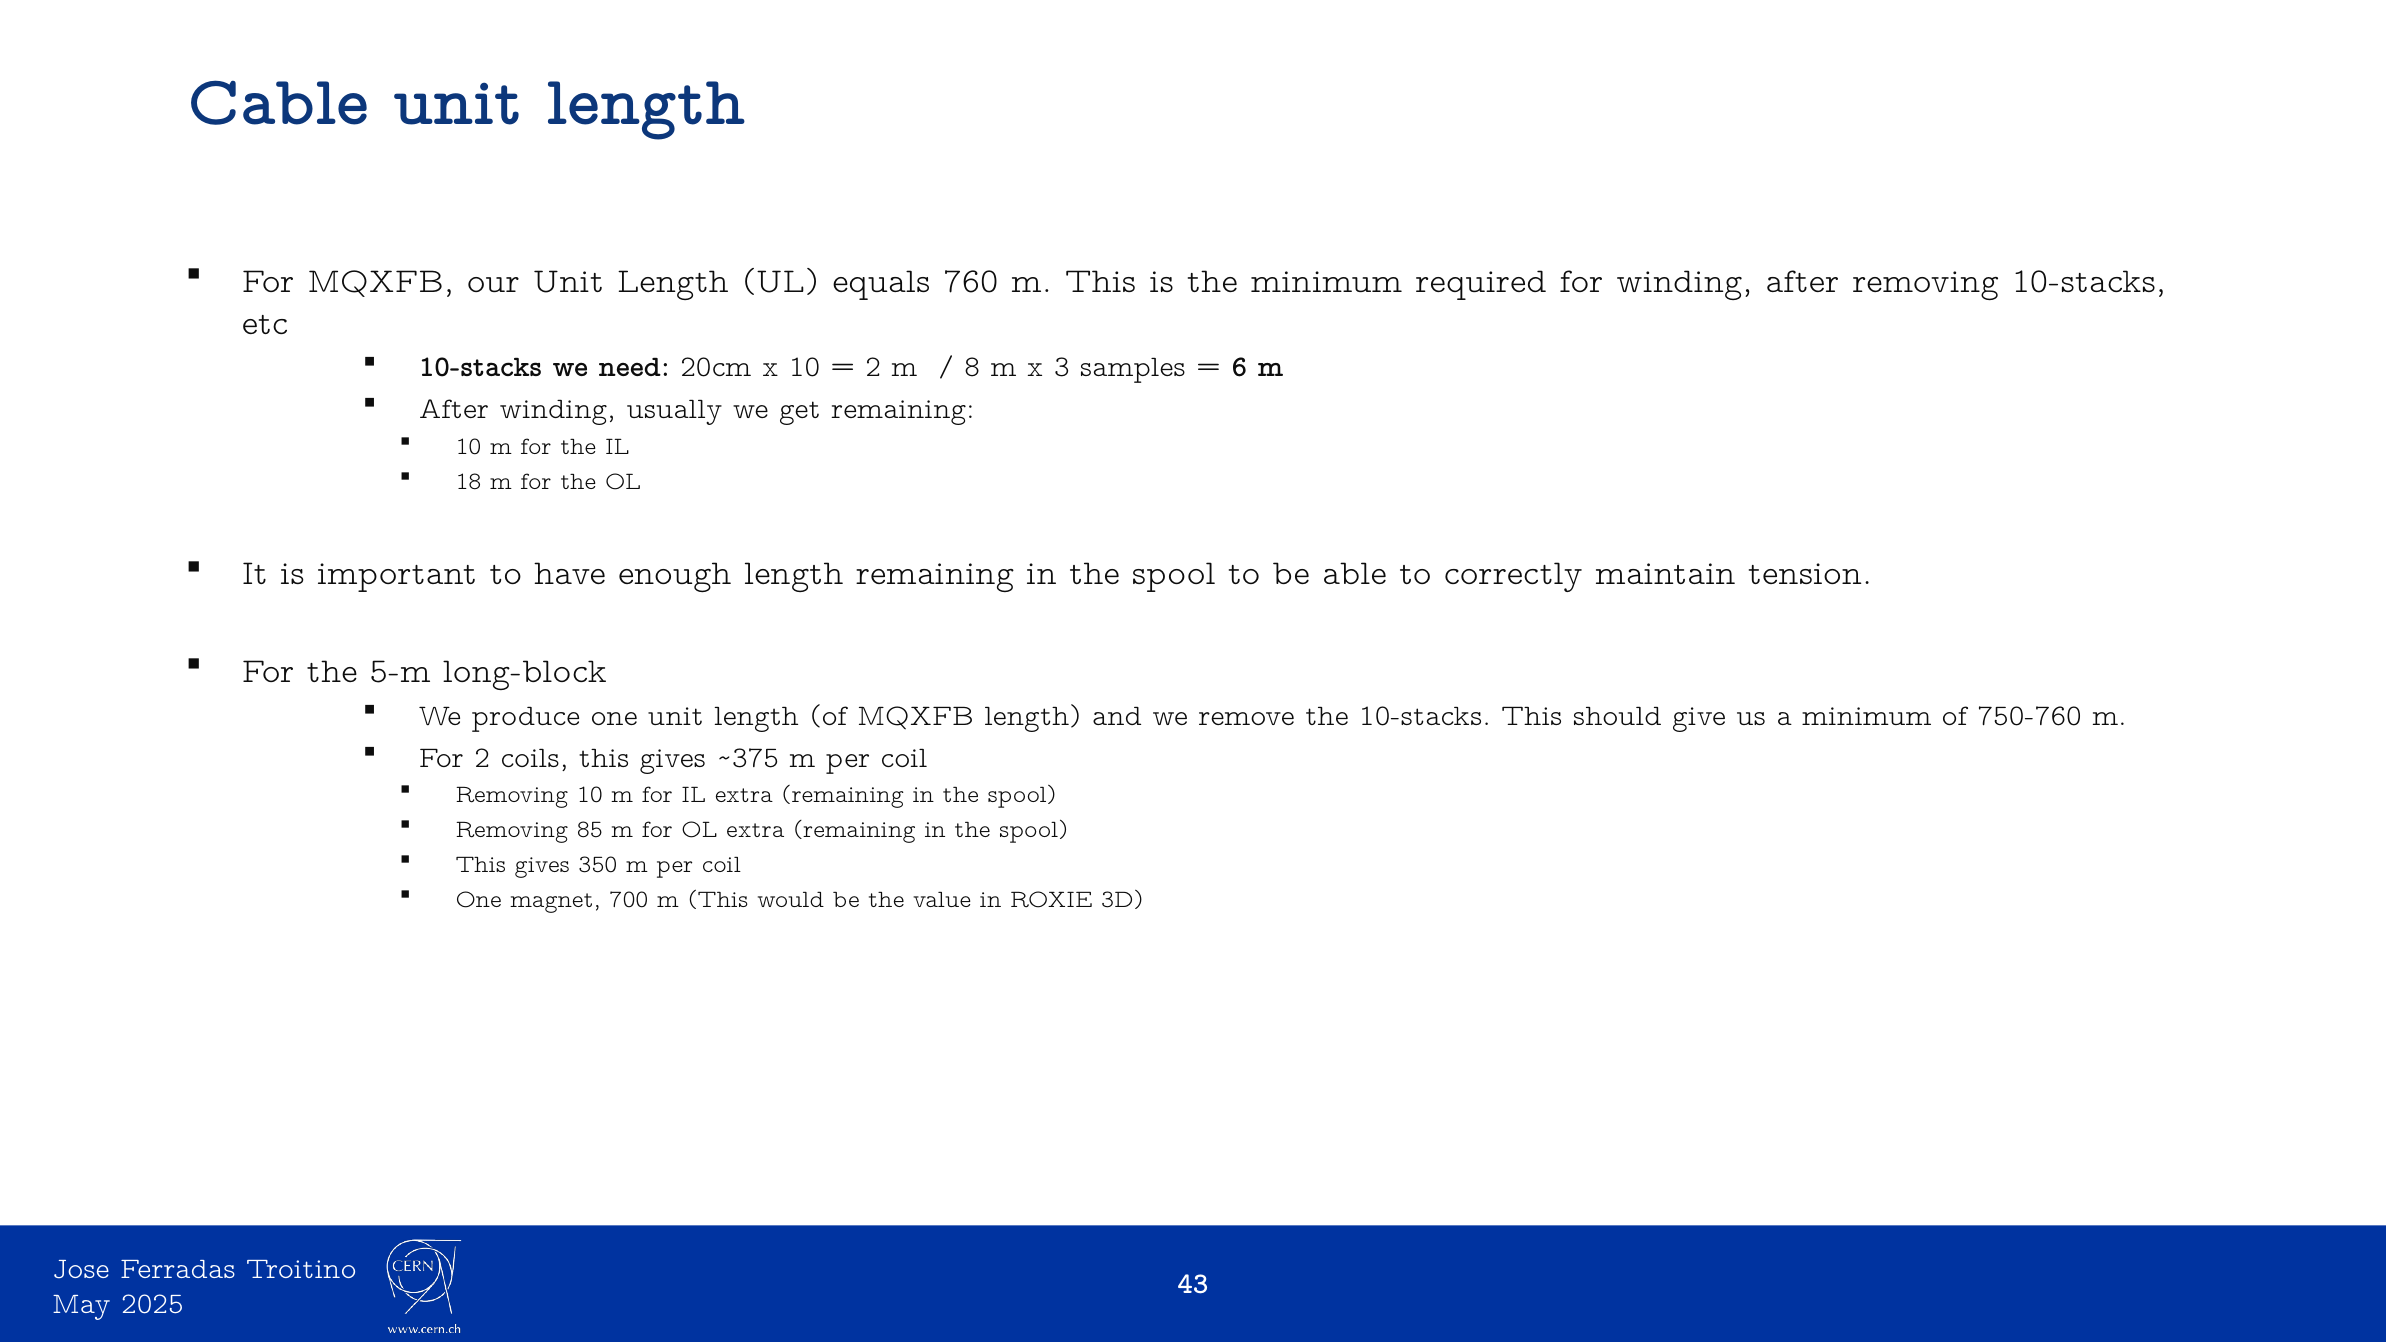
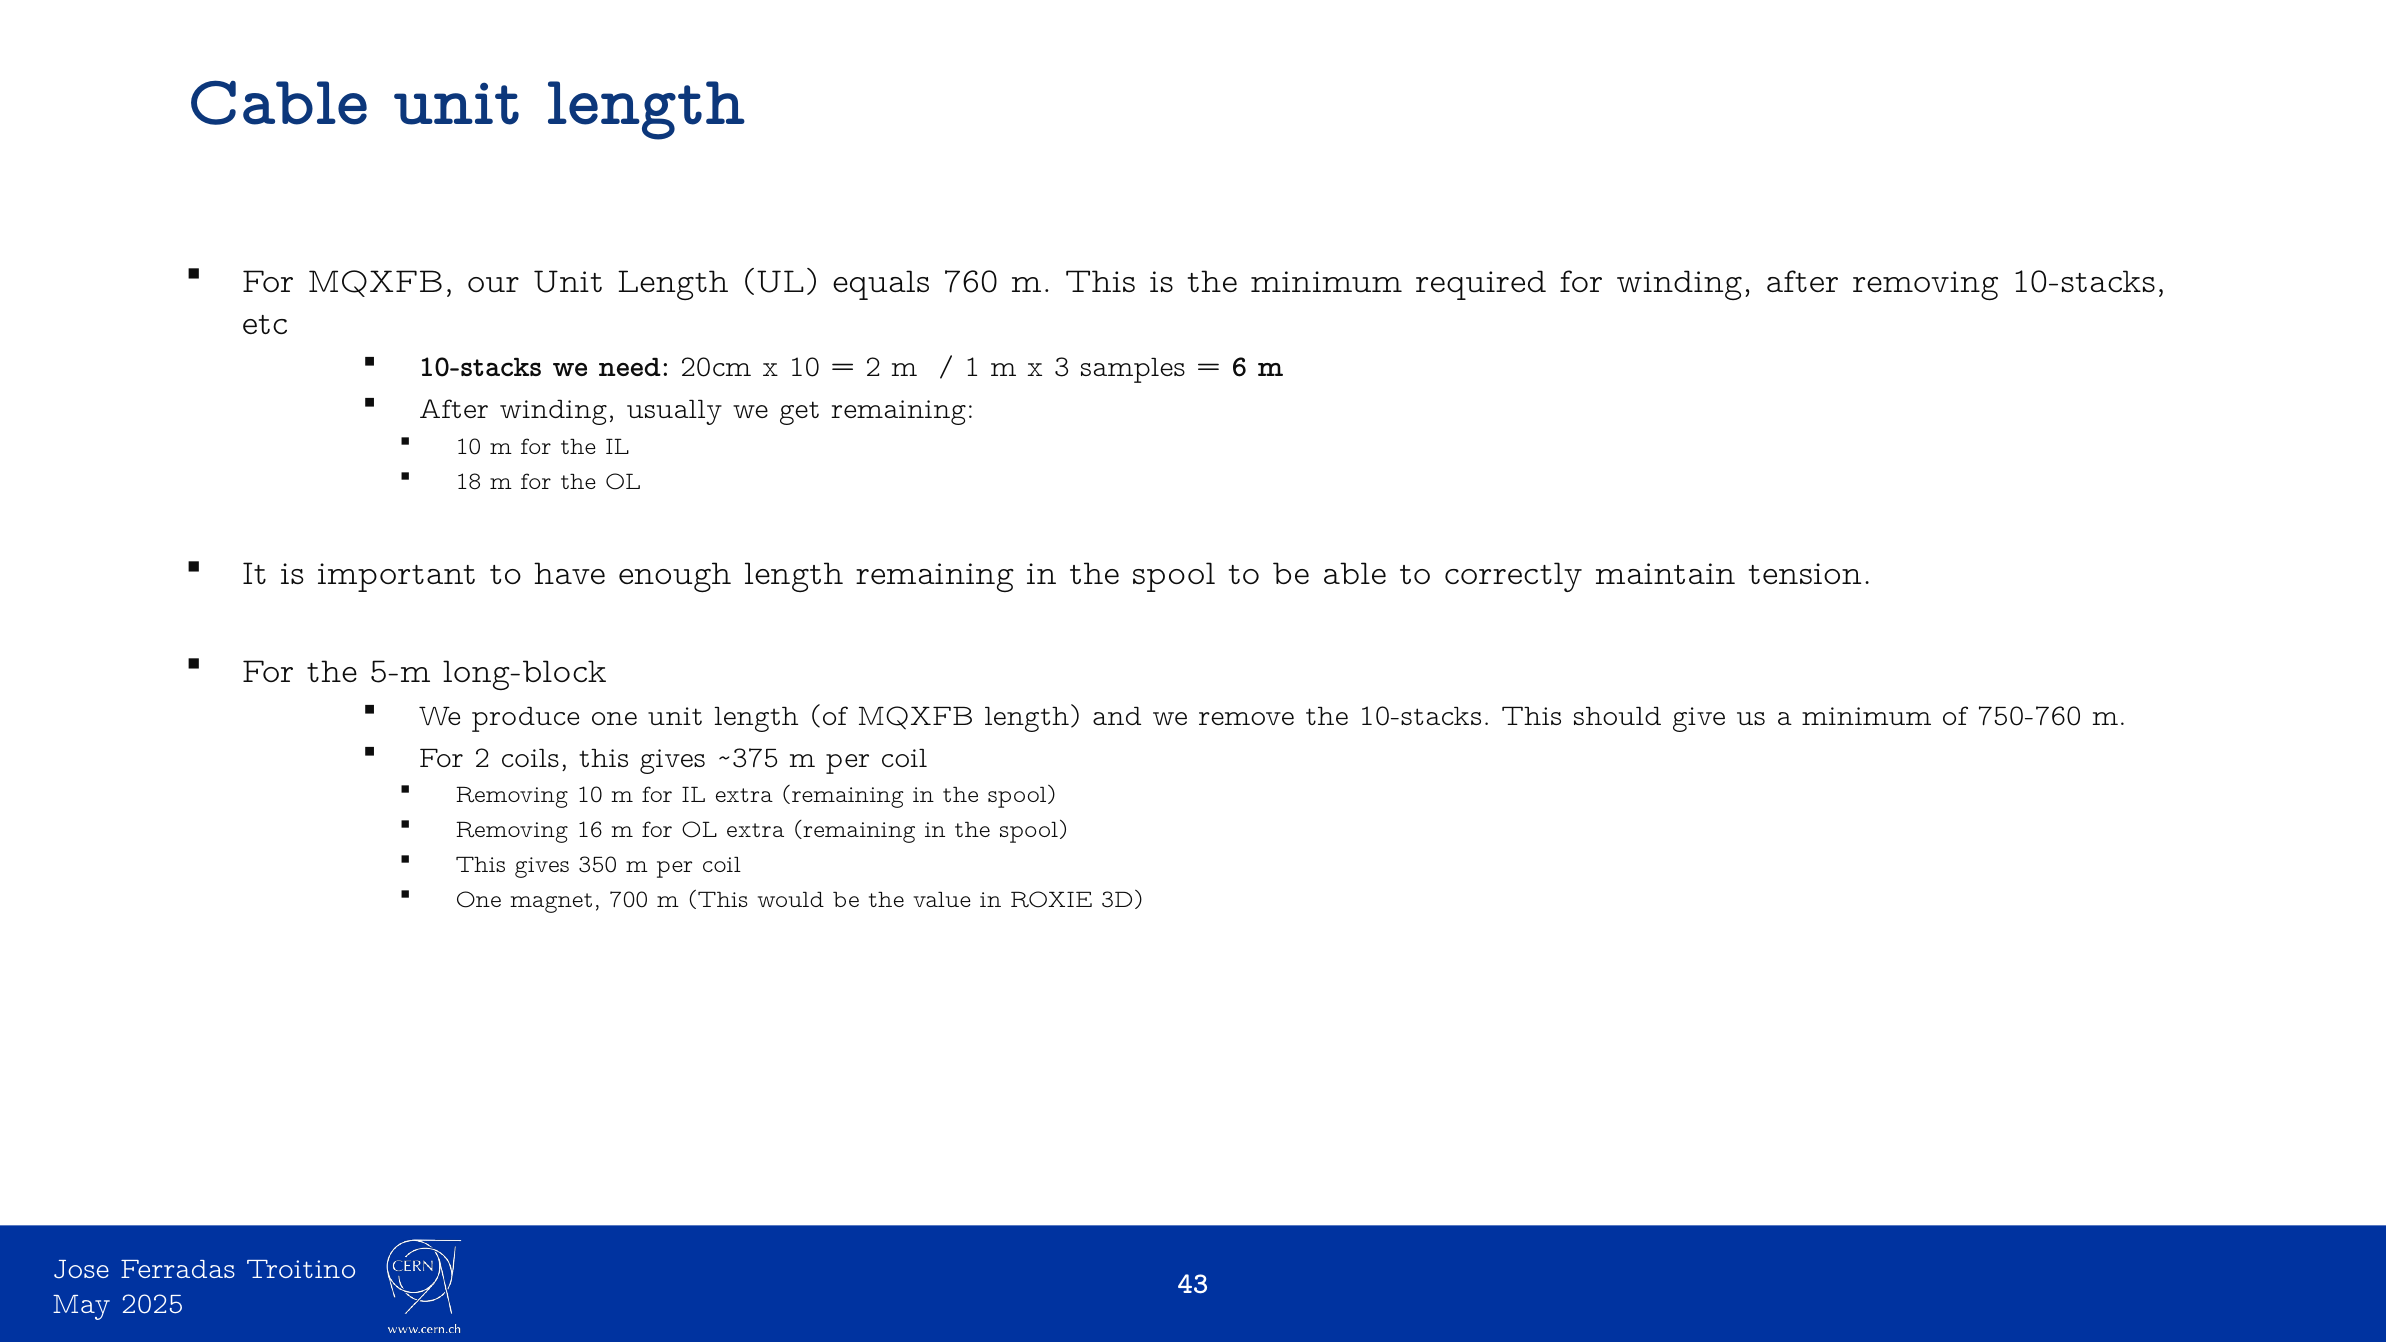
8: 8 -> 1 (972, 367)
85: 85 -> 16 (590, 830)
